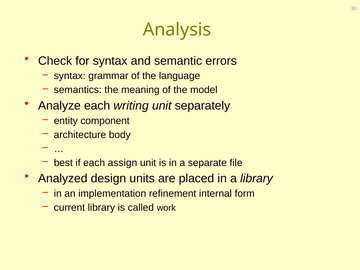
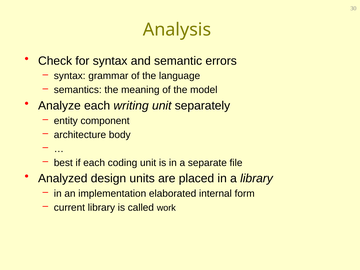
assign: assign -> coding (123, 163)
refinement: refinement -> elaborated (173, 194)
